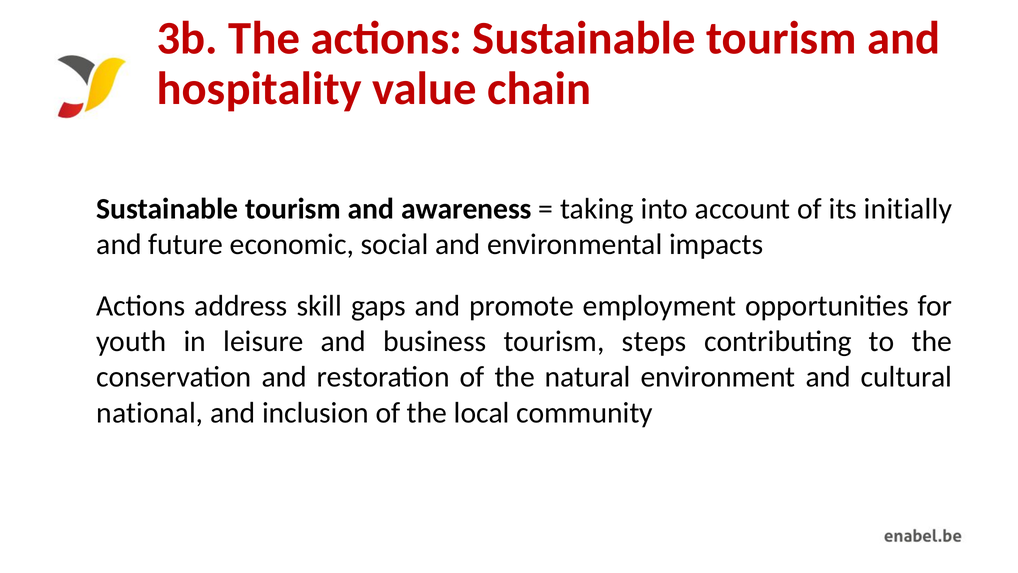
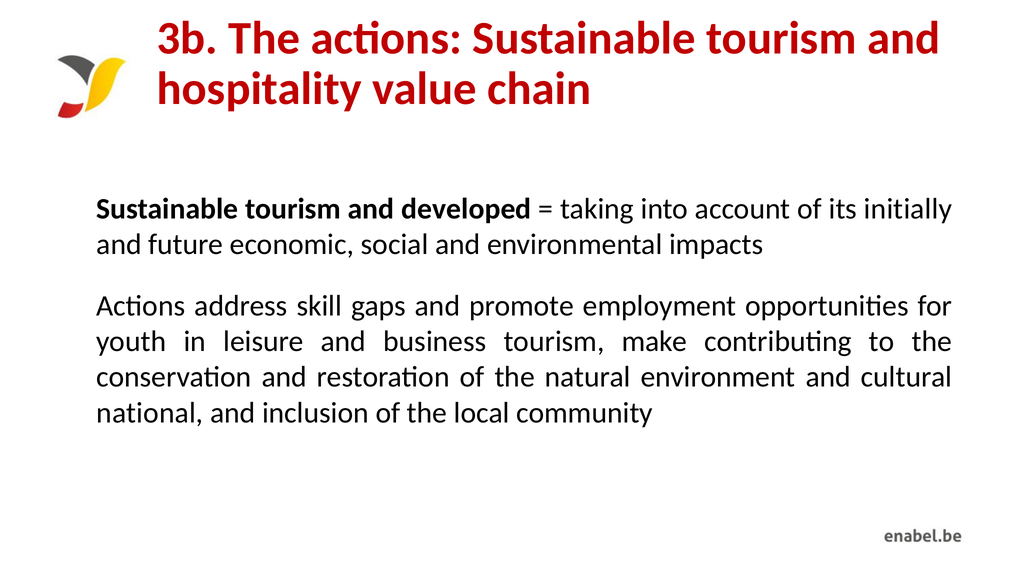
awareness: awareness -> developed (466, 209)
steps: steps -> make (655, 341)
